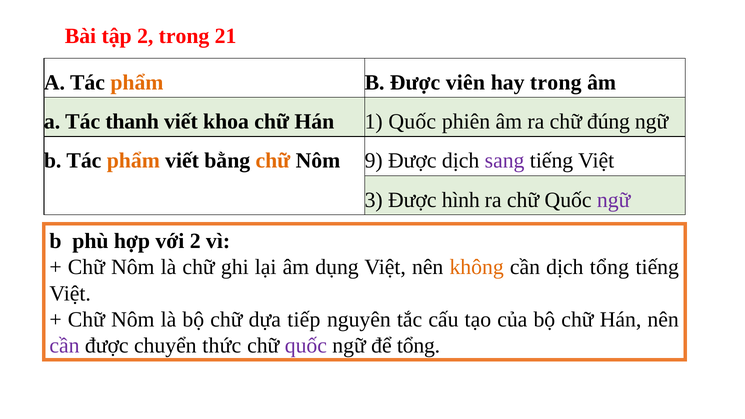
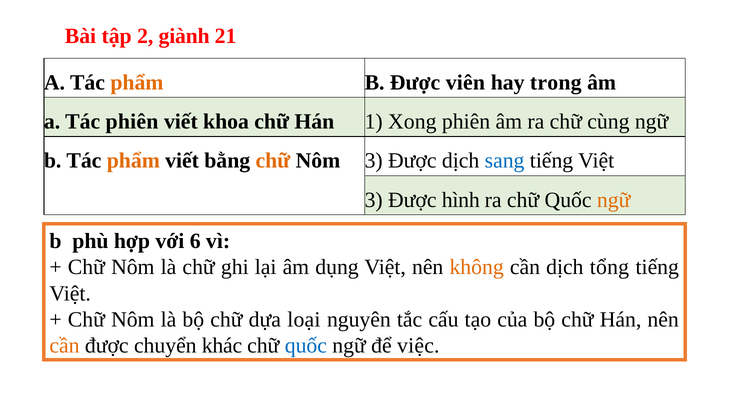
2 trong: trong -> giành (184, 36)
Tác thanh: thanh -> phiên (132, 122)
1 Quốc: Quốc -> Xong (412, 122)
đúng: đúng -> cùng (608, 122)
Nôm 9: 9 -> 3 (374, 161)
sang colour: purple -> blue (505, 161)
ngữ colour: purple -> orange (614, 200)
với 2: 2 -> 6 (195, 241)
tiếp: tiếp -> loại (304, 319)
cần colour: purple -> orange (64, 346)
thức: thức -> khác (222, 346)
quốc colour: purple -> blue (306, 346)
để tổng: tổng -> việc (418, 346)
